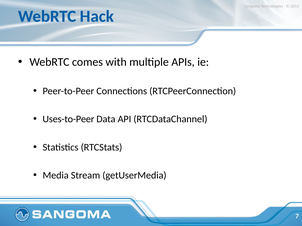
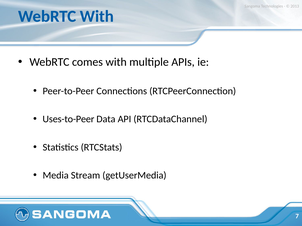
WebRTC Hack: Hack -> With (97, 16)
